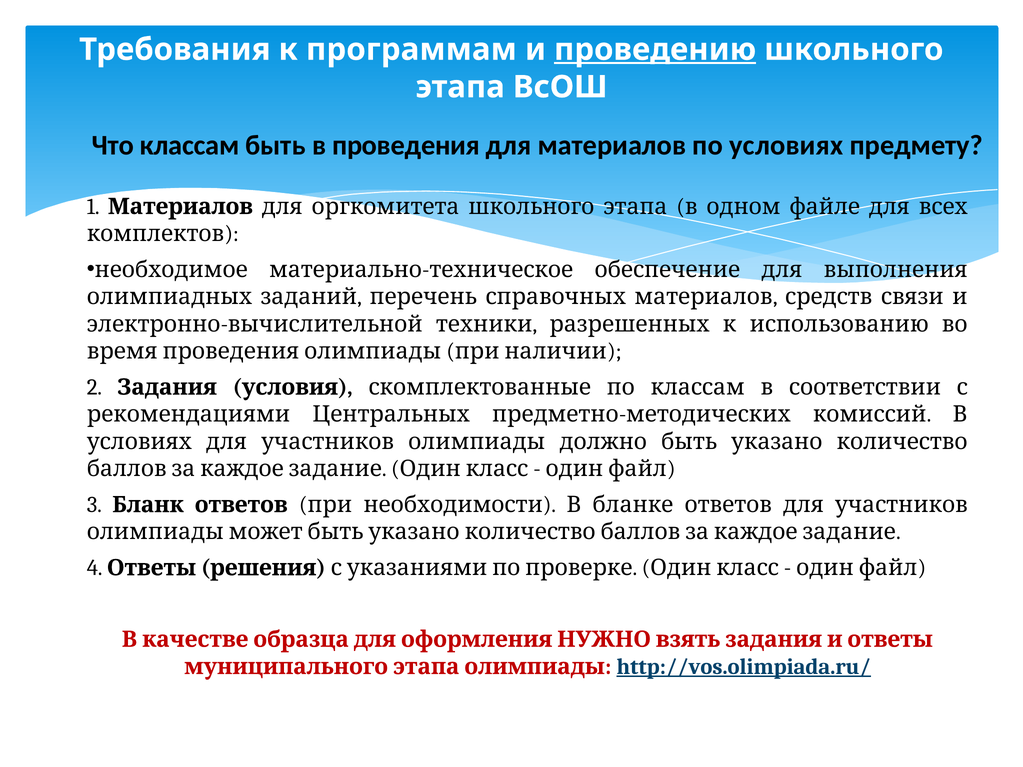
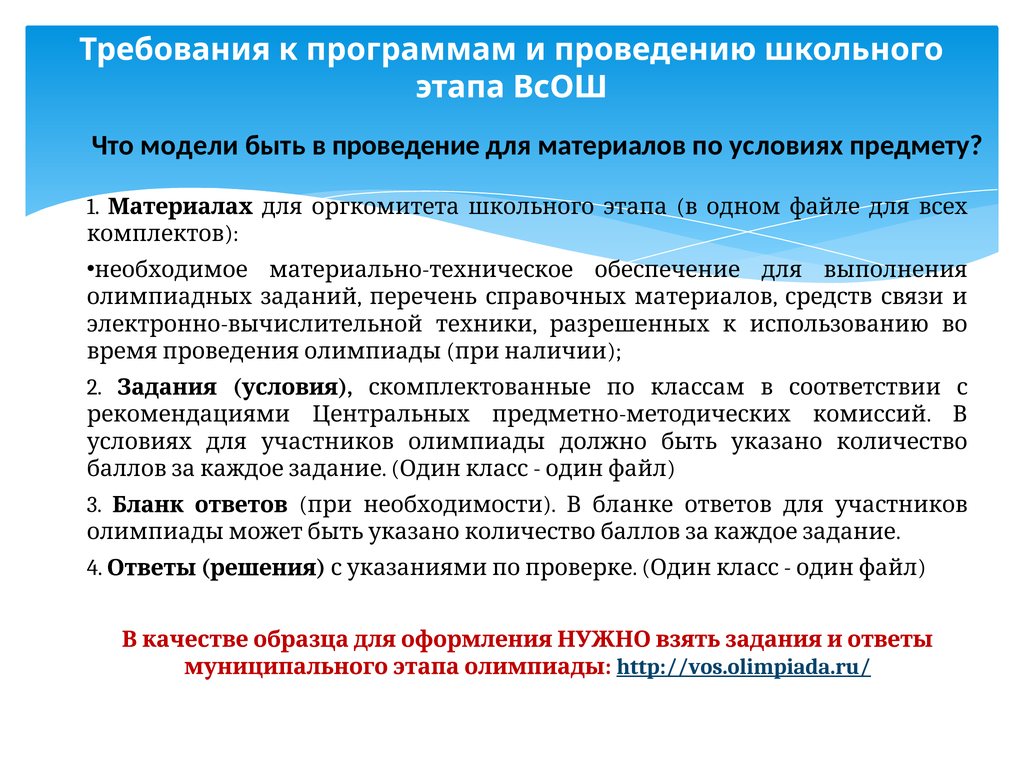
проведению underline: present -> none (655, 50)
Что классам: классам -> модели (189, 145)
проведения: проведения -> проведение (406, 145)
1 Материалов: Материалов -> Материалах (180, 207)
